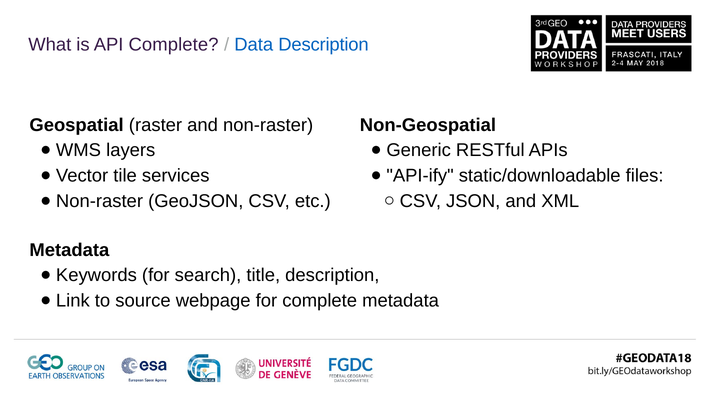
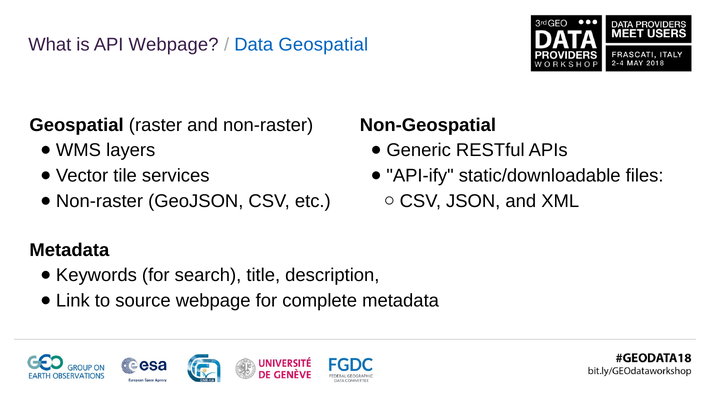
API Complete: Complete -> Webpage (174, 45)
Data Description: Description -> Geospatial (323, 45)
